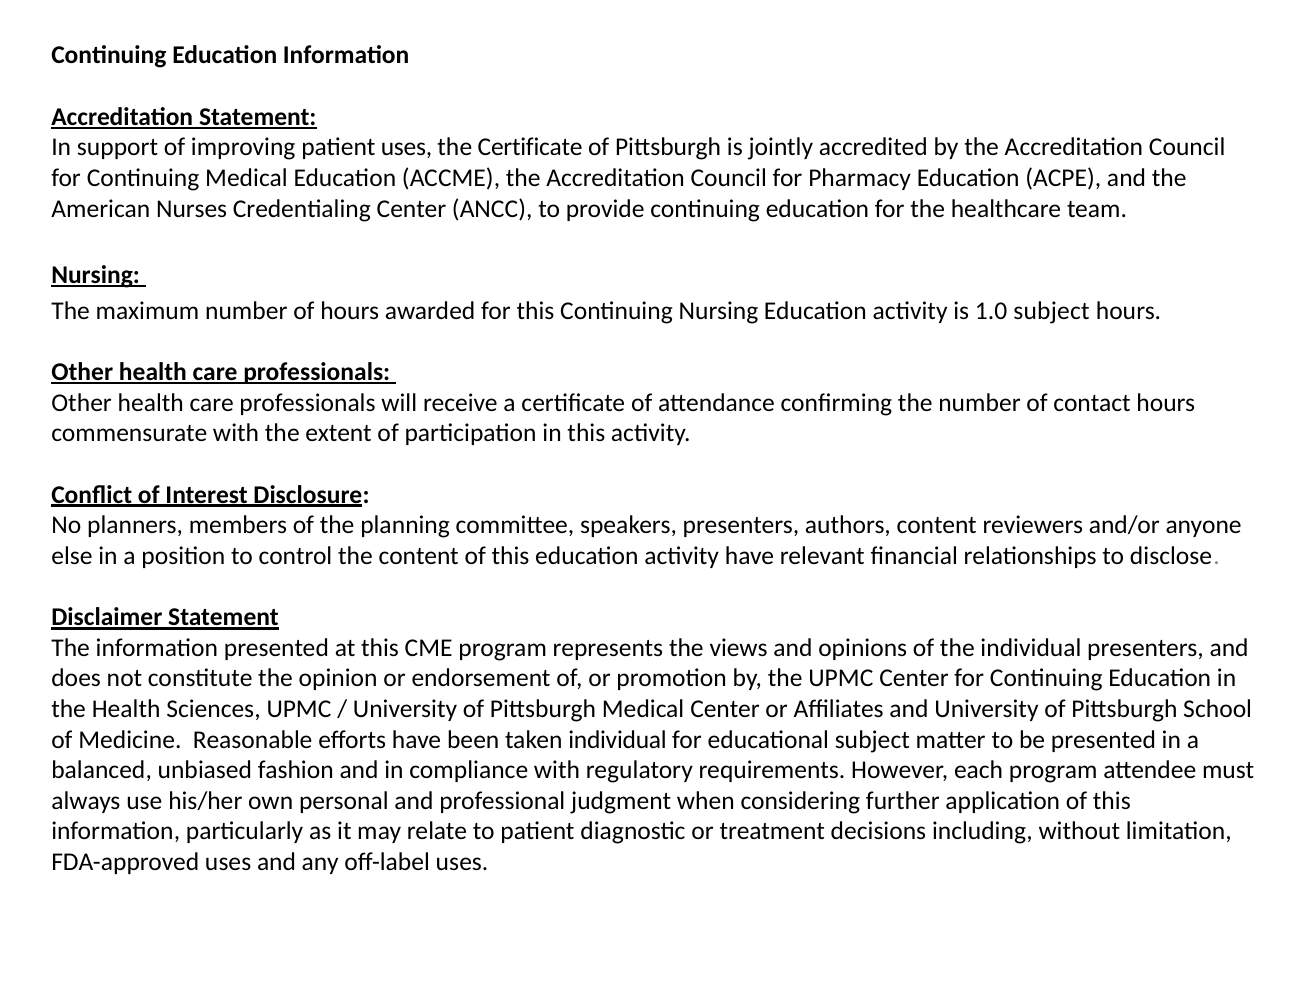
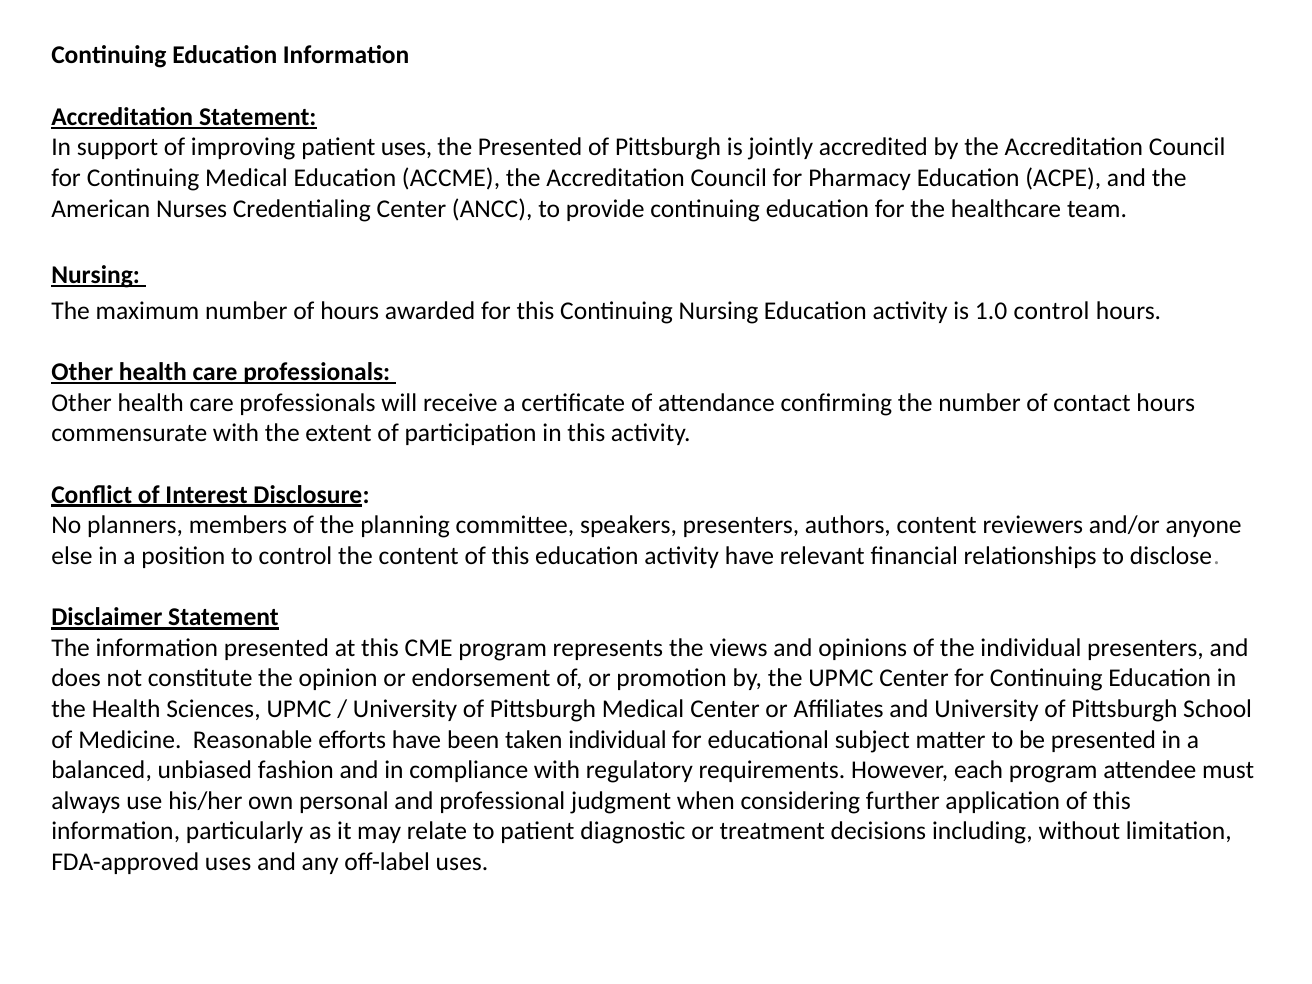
the Certificate: Certificate -> Presented (530, 147)
1.0 subject: subject -> control (1052, 311)
